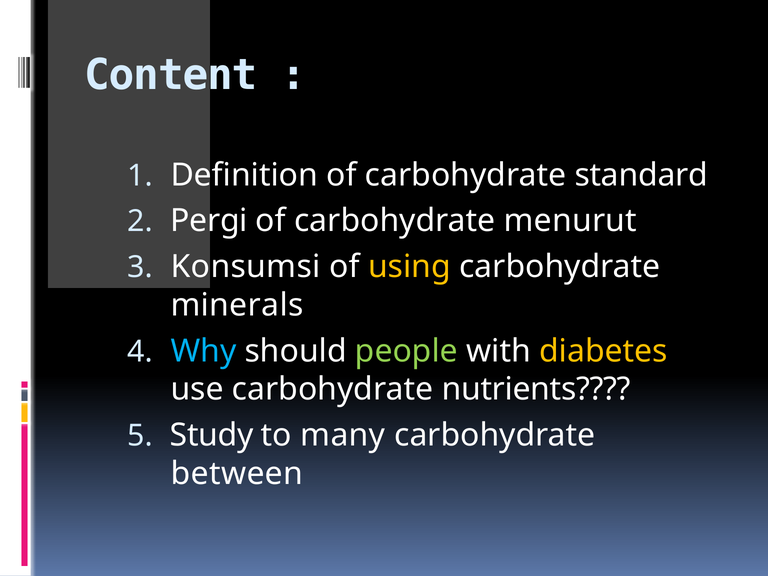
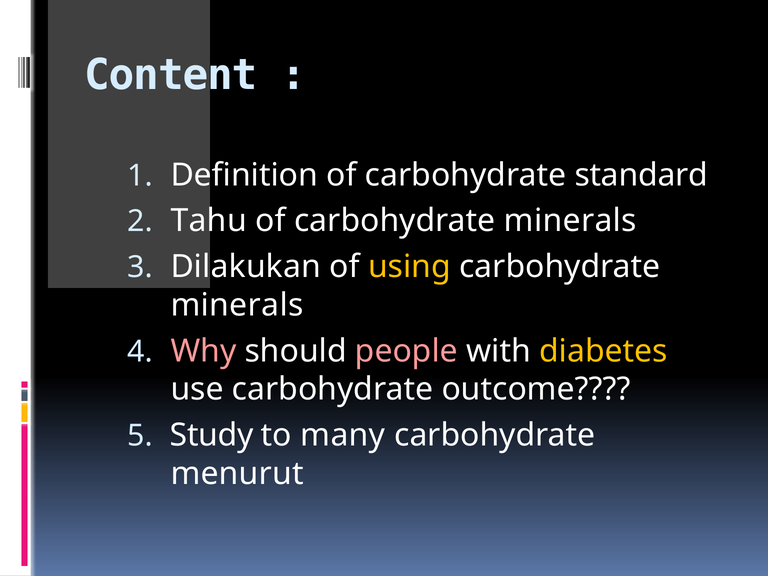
Pergi: Pergi -> Tahu (209, 221)
of carbohydrate menurut: menurut -> minerals (570, 221)
Konsumsi: Konsumsi -> Dilakukan (246, 267)
Why colour: light blue -> pink (203, 351)
people colour: light green -> pink (406, 351)
nutrients: nutrients -> outcome (536, 389)
between: between -> menurut (237, 474)
